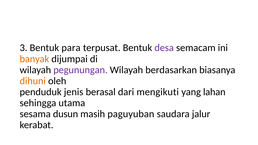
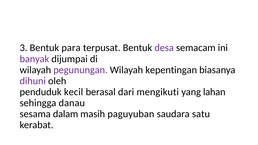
banyak colour: orange -> purple (34, 59)
berdasarkan: berdasarkan -> kepentingan (171, 70)
dihuni colour: orange -> purple (33, 81)
jenis: jenis -> kecil (74, 92)
utama: utama -> danau (72, 103)
dusun: dusun -> dalam (66, 114)
jalur: jalur -> satu (201, 114)
